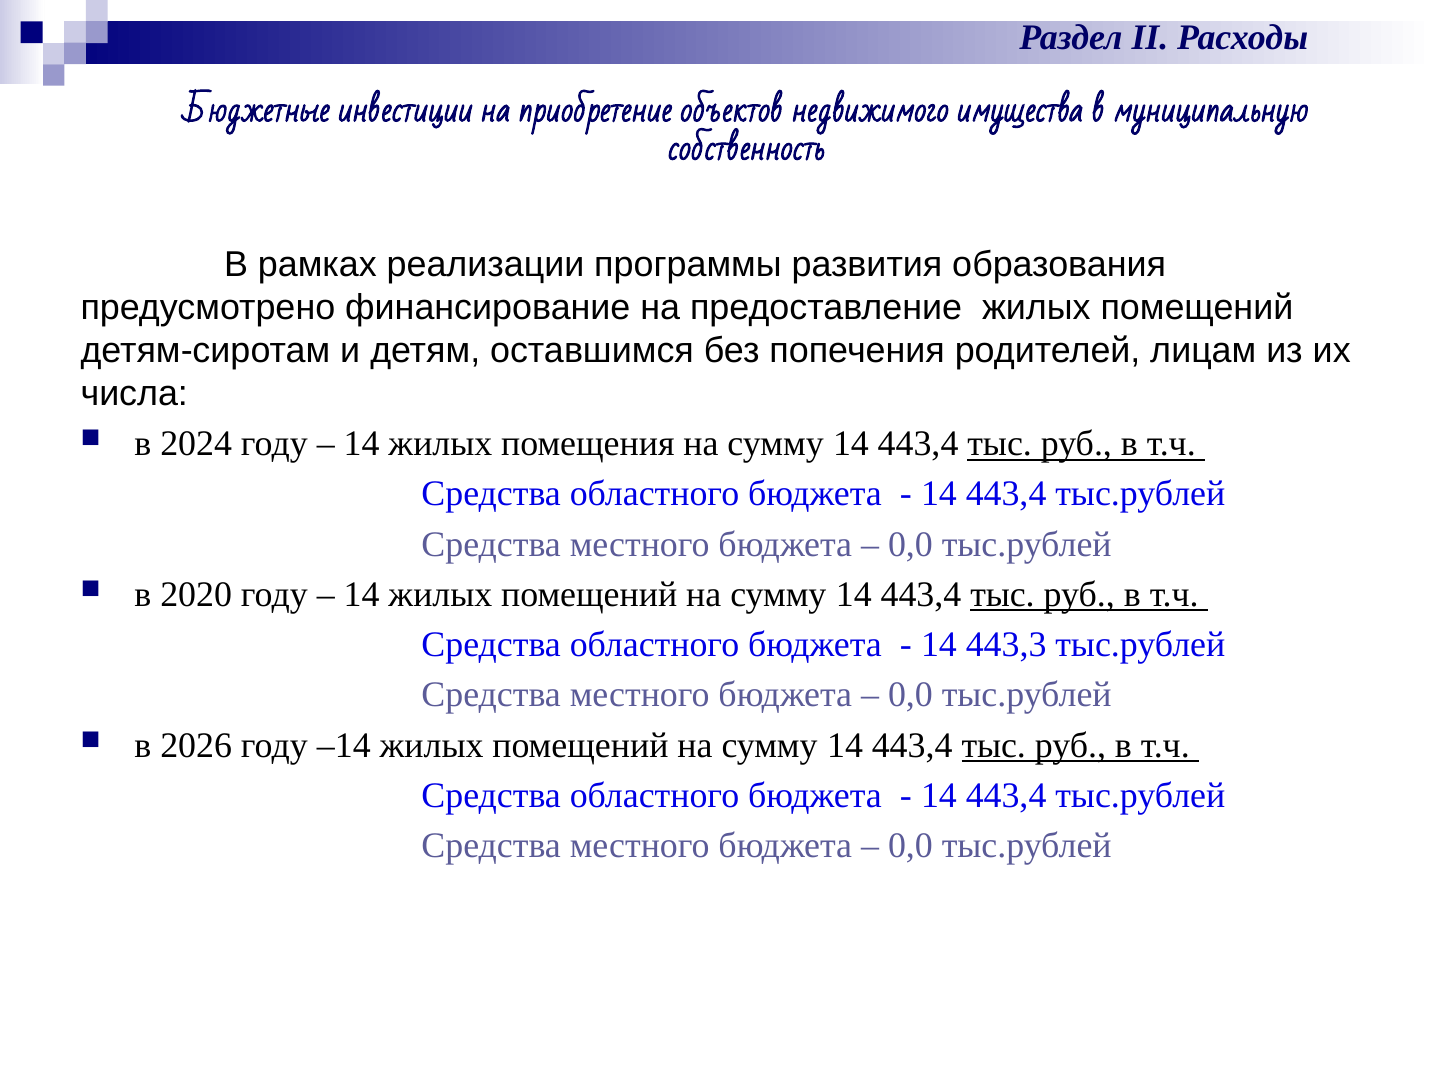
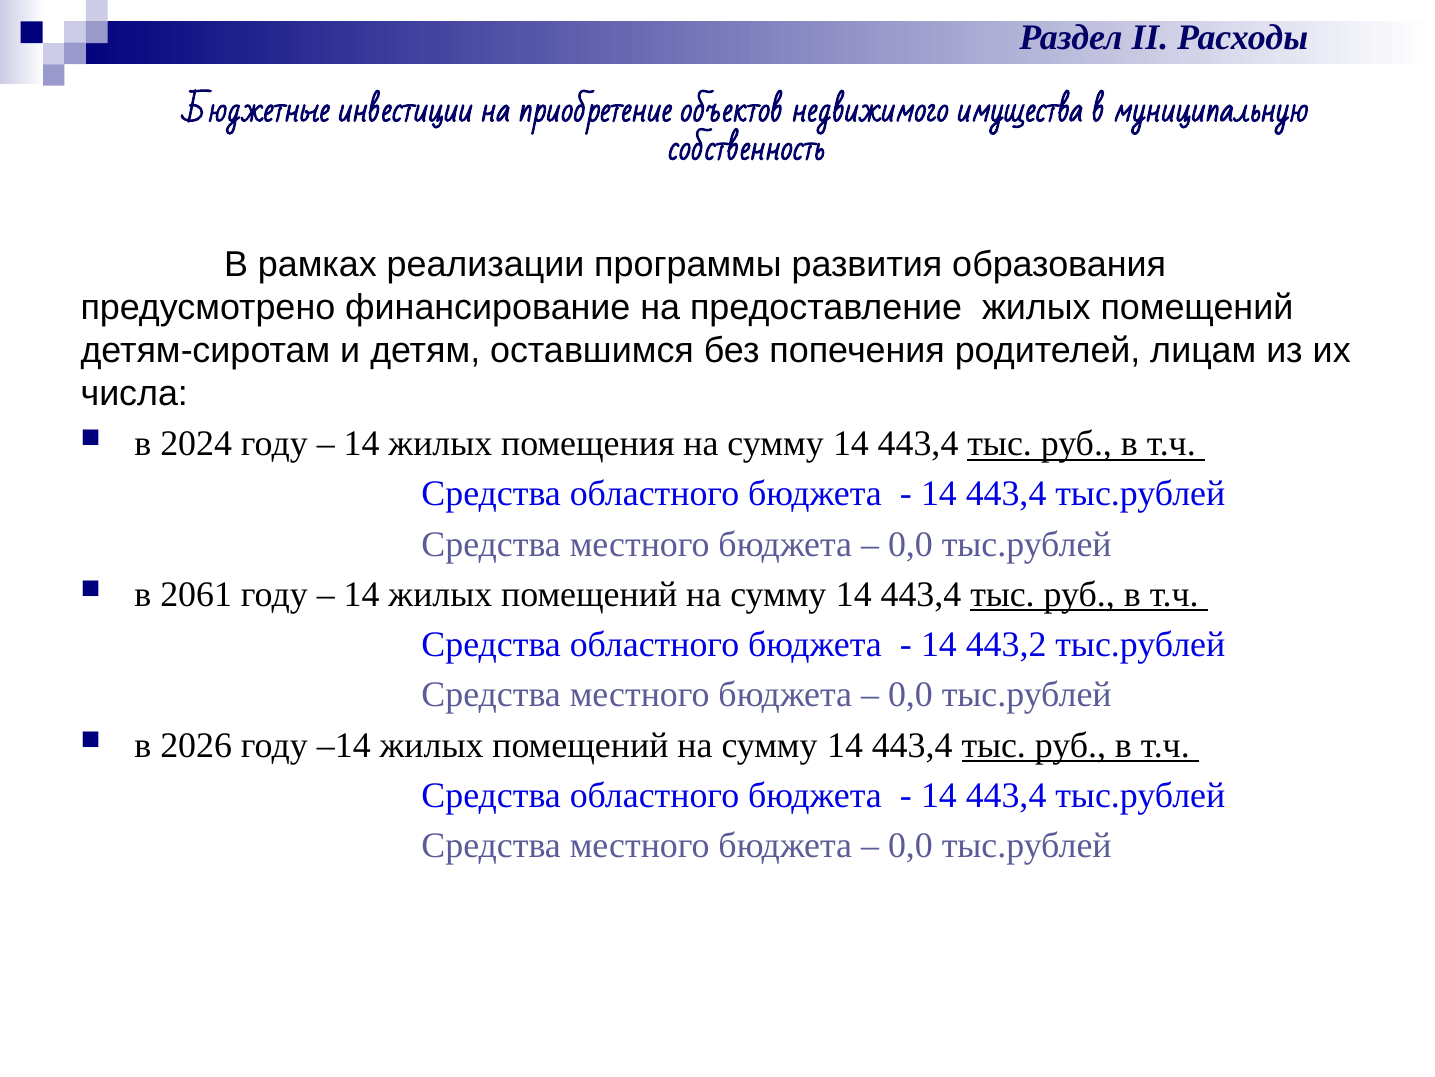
2020: 2020 -> 2061 (196, 594)
443,3: 443,3 -> 443,2 (1006, 644)
